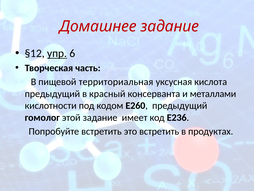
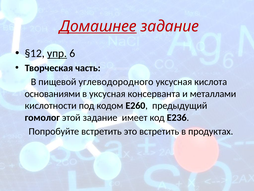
Домашнее underline: none -> present (98, 26)
территориальная: территориальная -> углеводородного (116, 82)
предыдущий: предыдущий -> основаниями (52, 94)
в красный: красный -> уксусная (107, 94)
